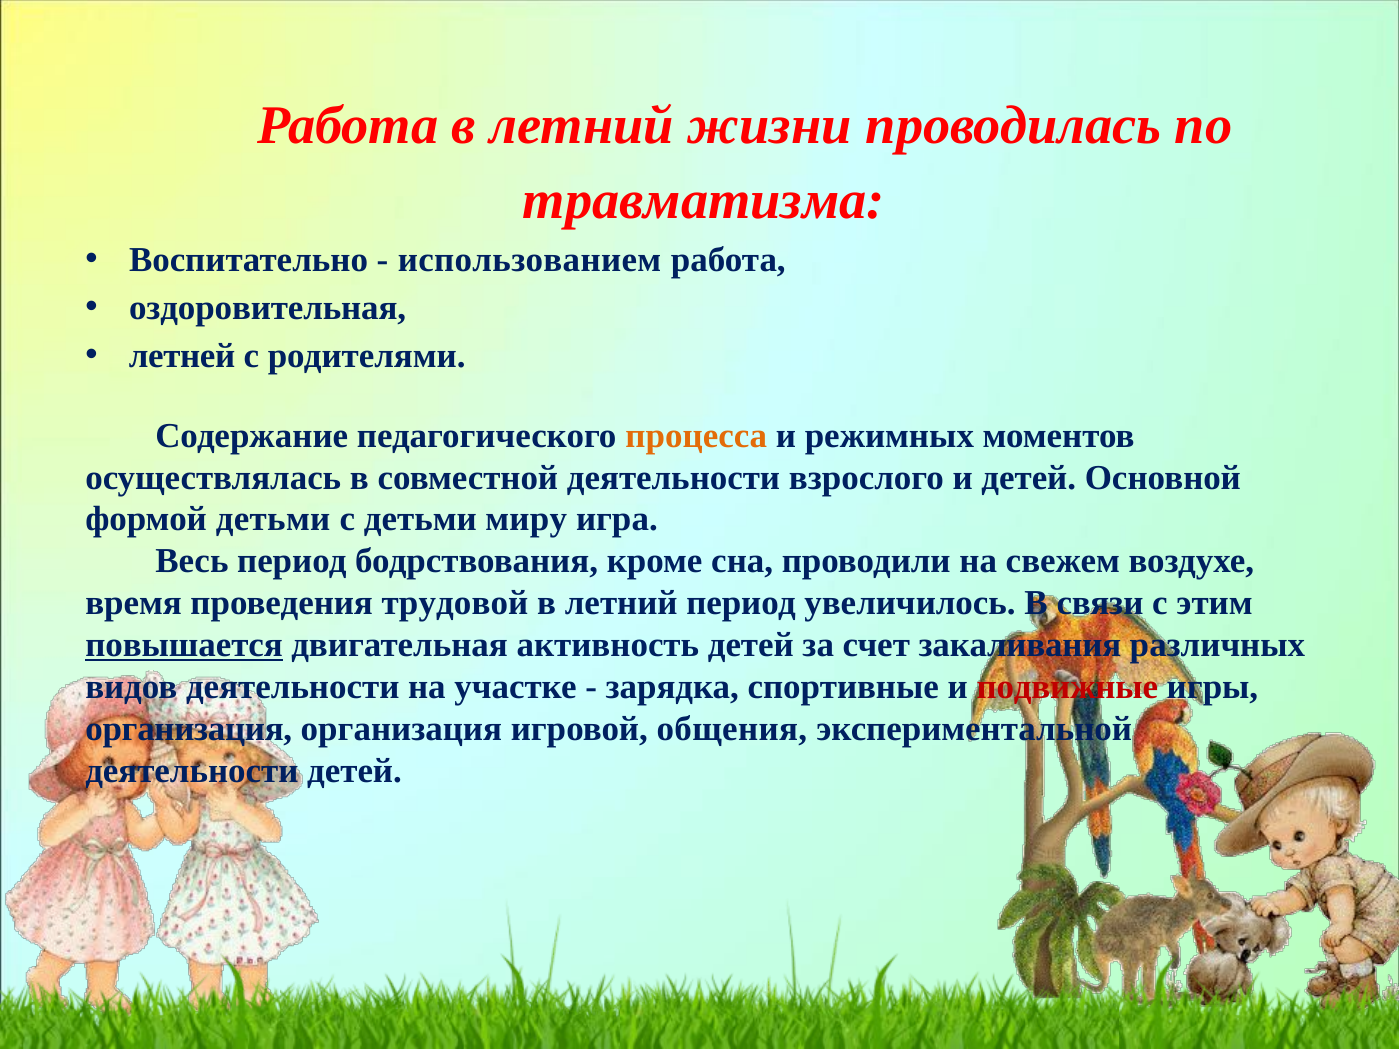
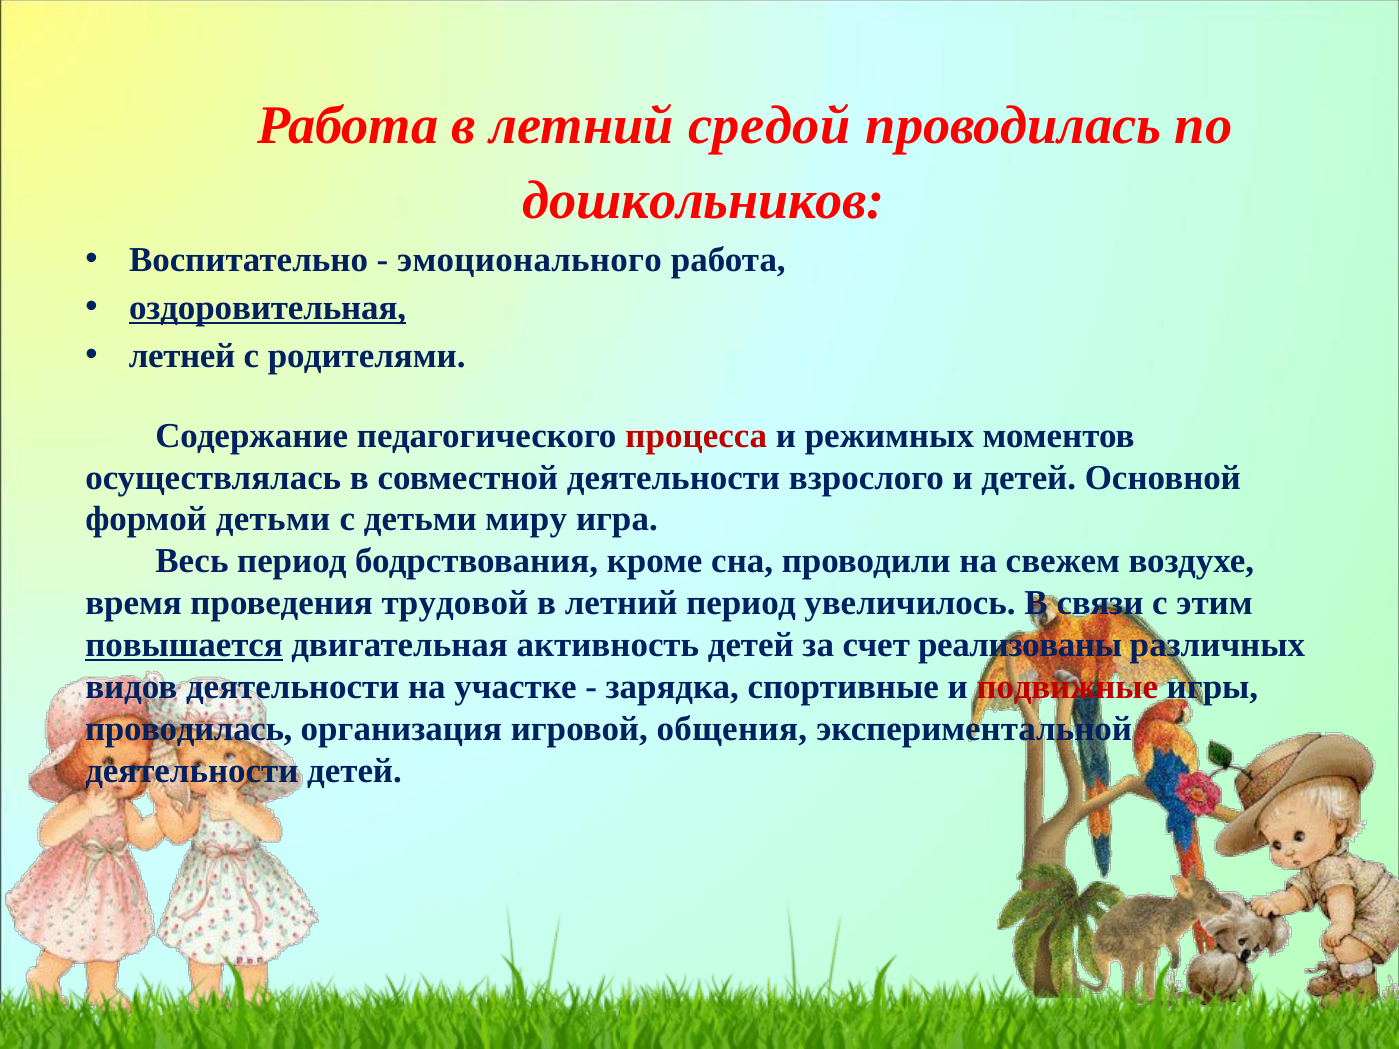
жизни: жизни -> средой (770, 126)
травматизма: травматизма -> дошкольников (704, 201)
использованием: использованием -> эмоционального (530, 260)
оздоровительная underline: none -> present (268, 308)
процесса colour: orange -> red (696, 436)
закаливания: закаливания -> реализованы (1020, 645)
организация: организация -> проводилась (189, 729)
